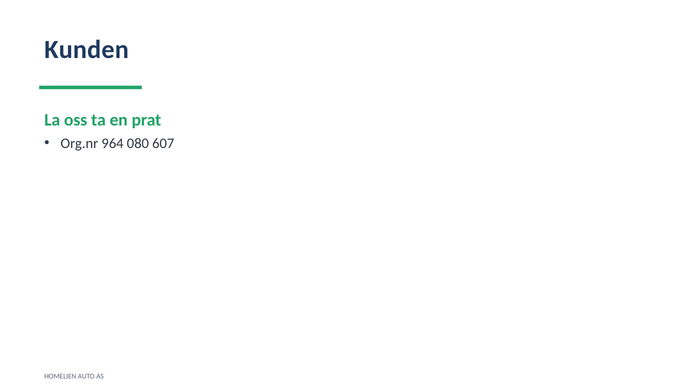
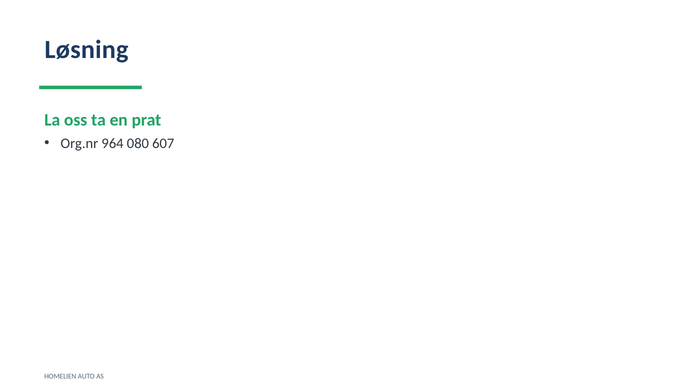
Kunden: Kunden -> Løsning (87, 50)
